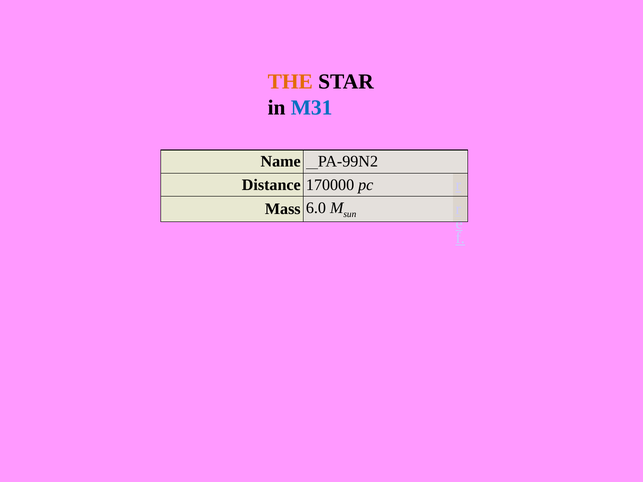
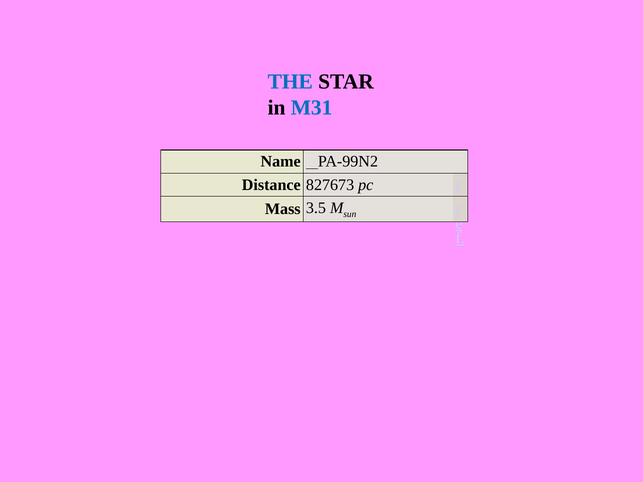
THE colour: orange -> blue (290, 82)
170000: 170000 -> 827673 (330, 185)
6.0: 6.0 -> 3.5 (316, 208)
